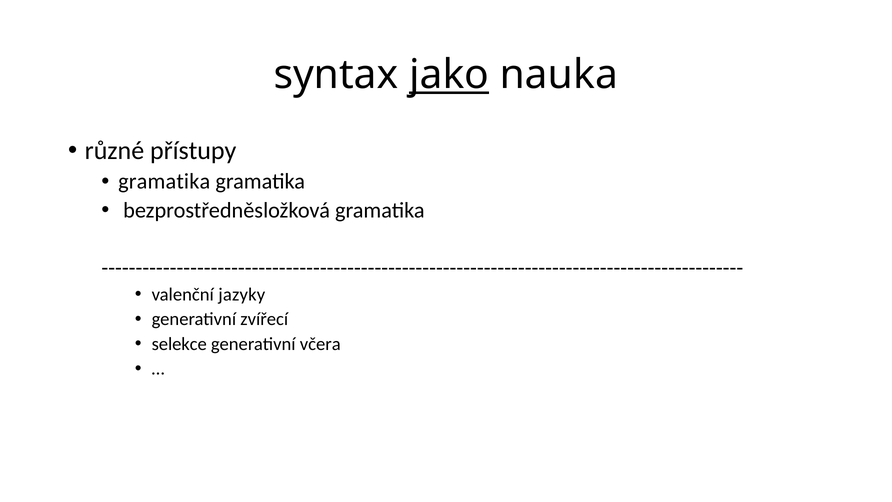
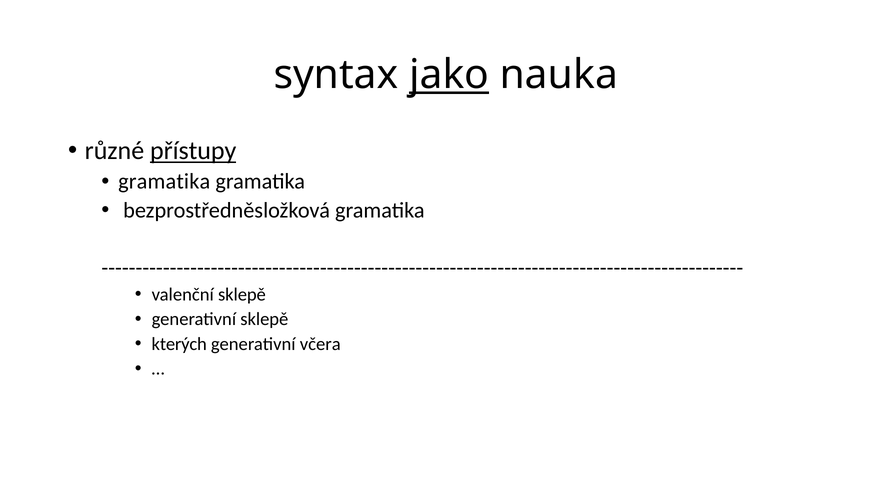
přístupy underline: none -> present (193, 151)
valenční jazyky: jazyky -> sklepě (242, 294)
generativní zvířecí: zvířecí -> sklepě (264, 319)
selekce: selekce -> kterých (179, 344)
